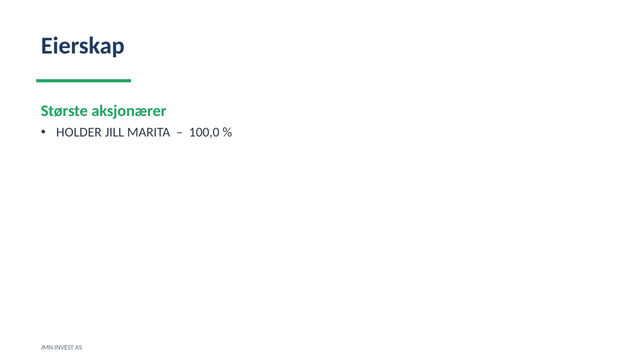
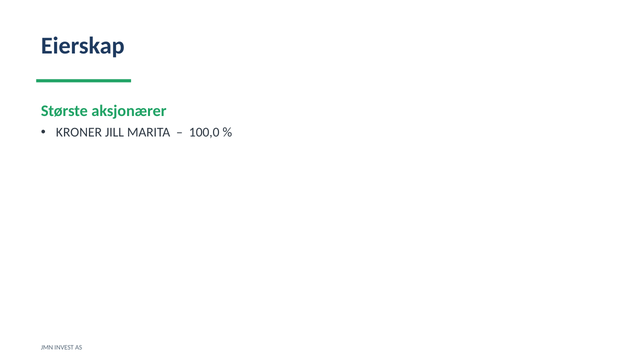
HOLDER: HOLDER -> KRONER (79, 132)
